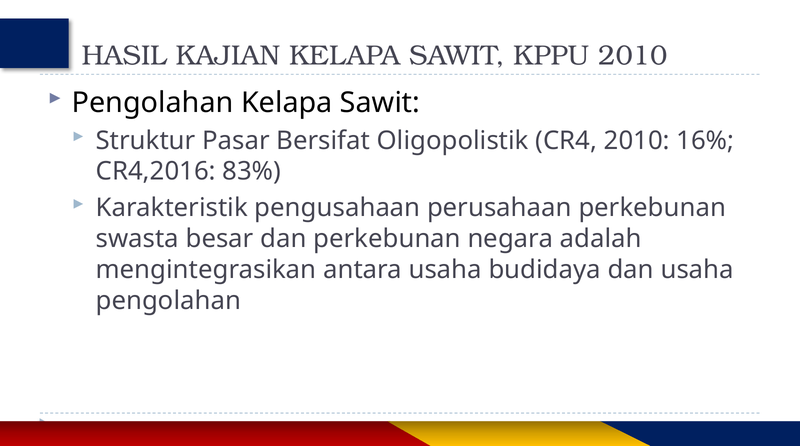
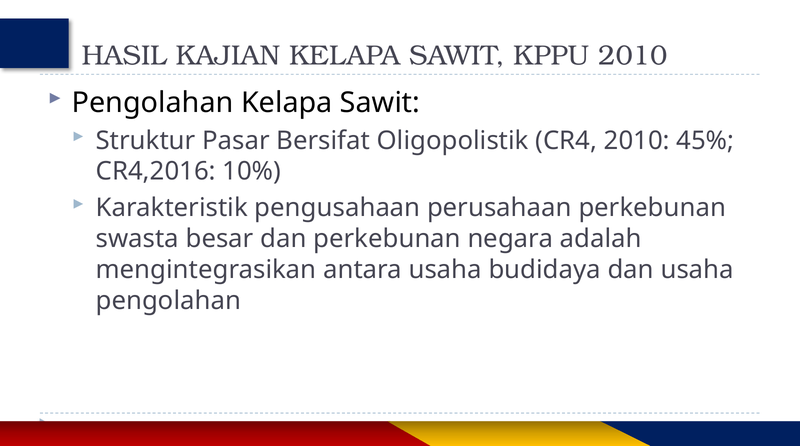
16%: 16% -> 45% (705, 141)
83%: 83% -> 10% (252, 172)
